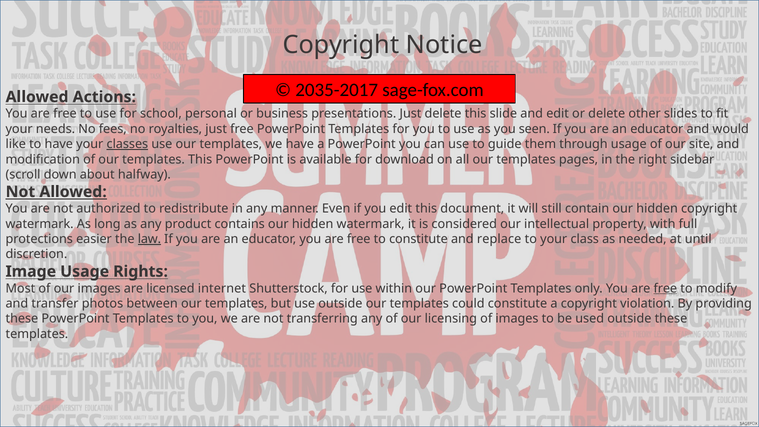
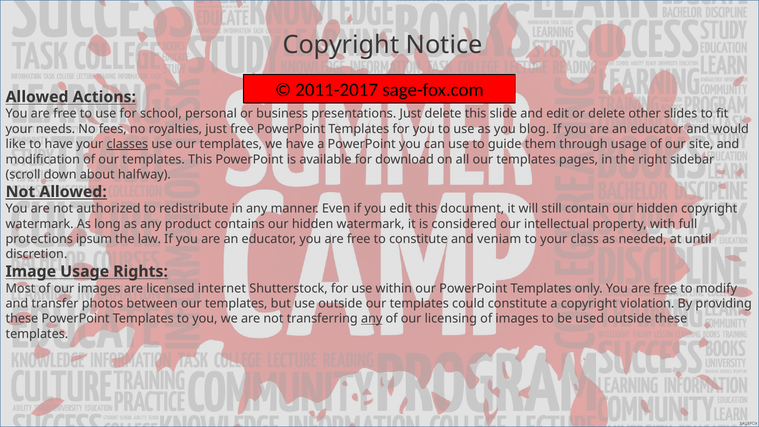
2035-2017: 2035-2017 -> 2011-2017 (337, 90)
seen: seen -> blog (534, 129)
easier: easier -> ipsum (94, 239)
law underline: present -> none (149, 239)
replace: replace -> veniam (499, 239)
any underline: none -> present (372, 319)
